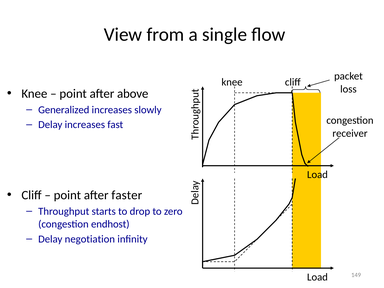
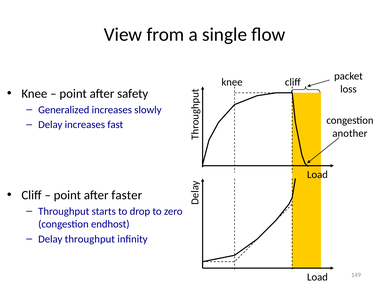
above: above -> safety (133, 94)
receiver: receiver -> another (350, 133)
Delay negotiation: negotiation -> throughput (90, 239)
